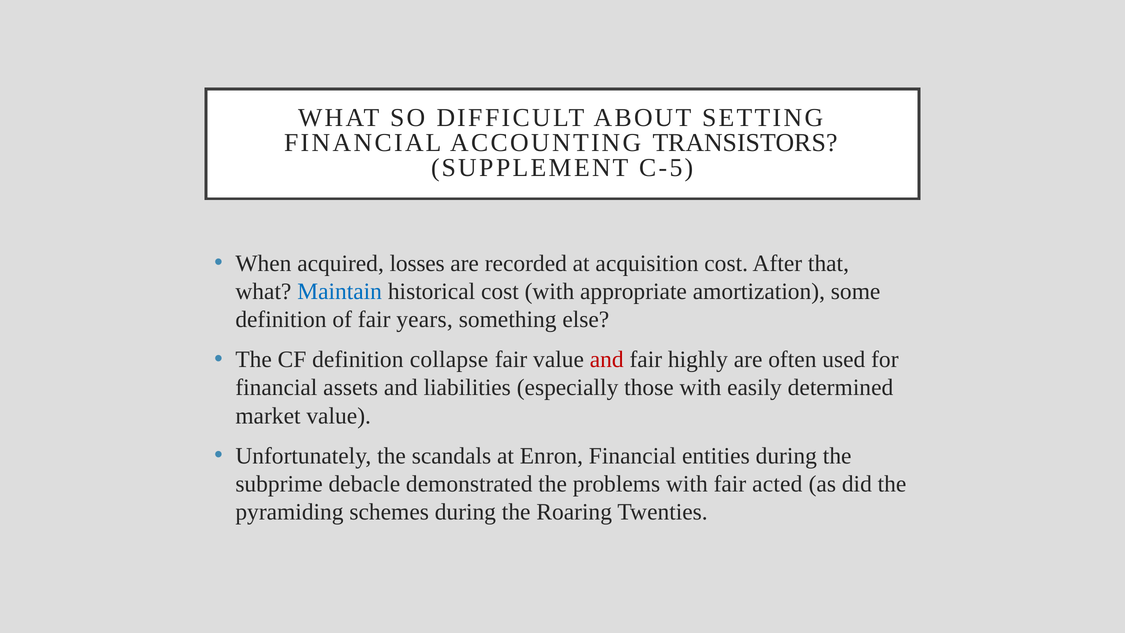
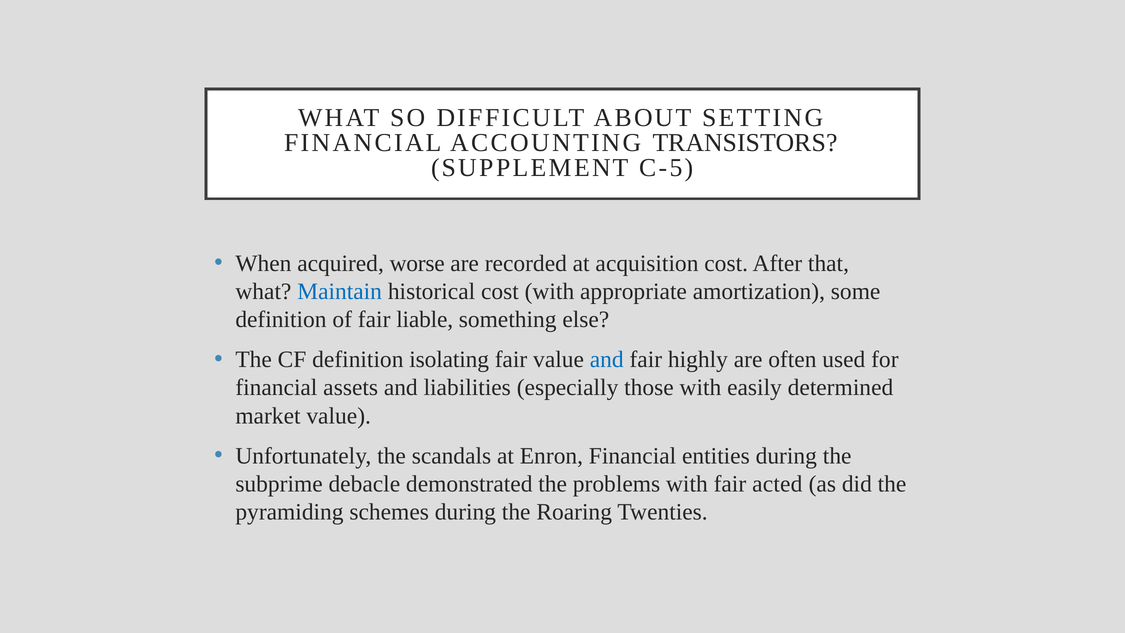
losses: losses -> worse (417, 263)
years: years -> liable (425, 320)
collapse: collapse -> isolating (449, 359)
and colour: red -> blue (607, 359)
